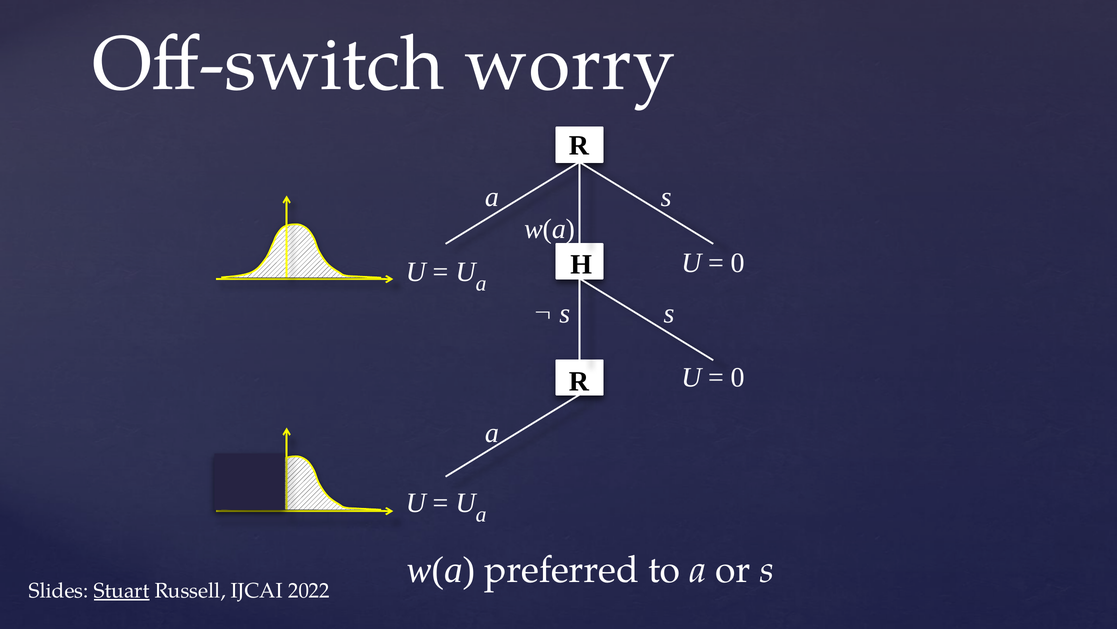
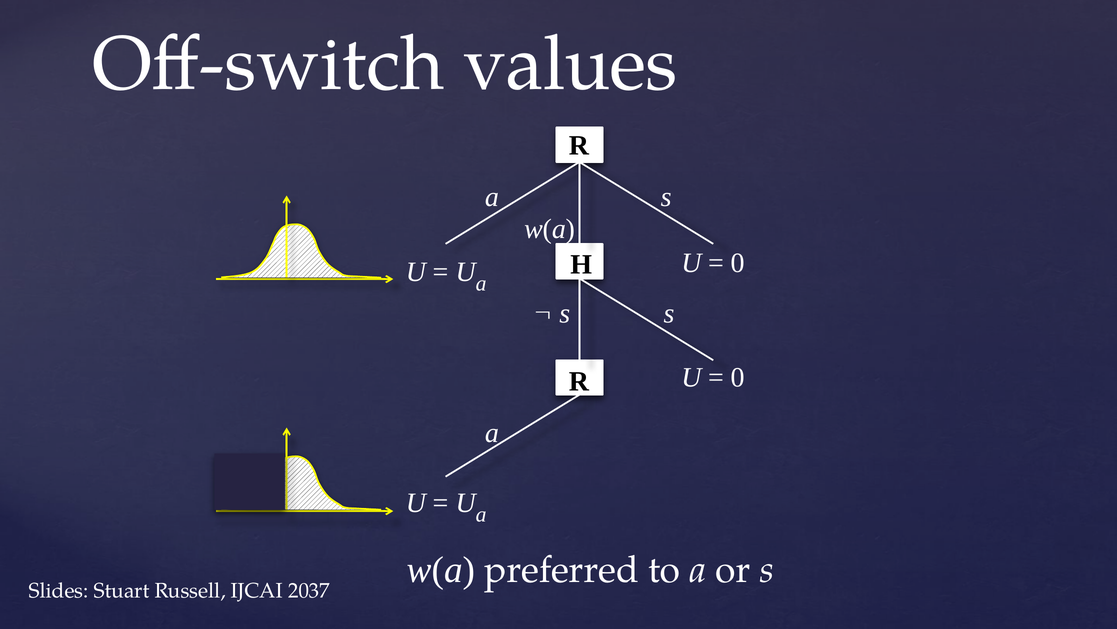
worry: worry -> values (571, 64)
Stuart underline: present -> none (122, 590)
2022: 2022 -> 2037 (309, 590)
